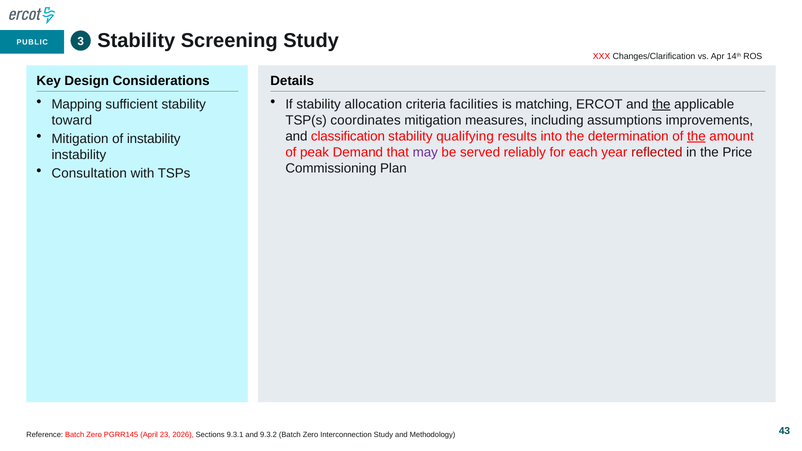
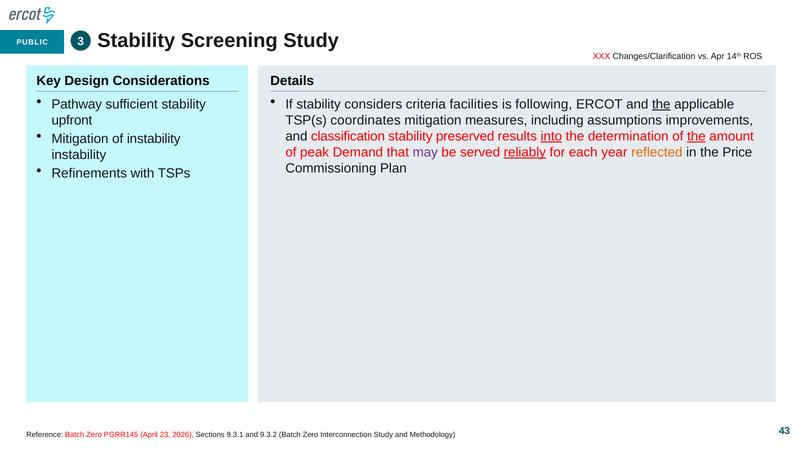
Mapping: Mapping -> Pathway (77, 104)
allocation: allocation -> considers (373, 104)
matching: matching -> following (544, 104)
toward: toward -> upfront (72, 120)
qualifying: qualifying -> preserved (465, 136)
into underline: none -> present (551, 136)
reliably underline: none -> present (525, 152)
reflected colour: red -> orange (657, 152)
Consultation: Consultation -> Refinements (89, 173)
